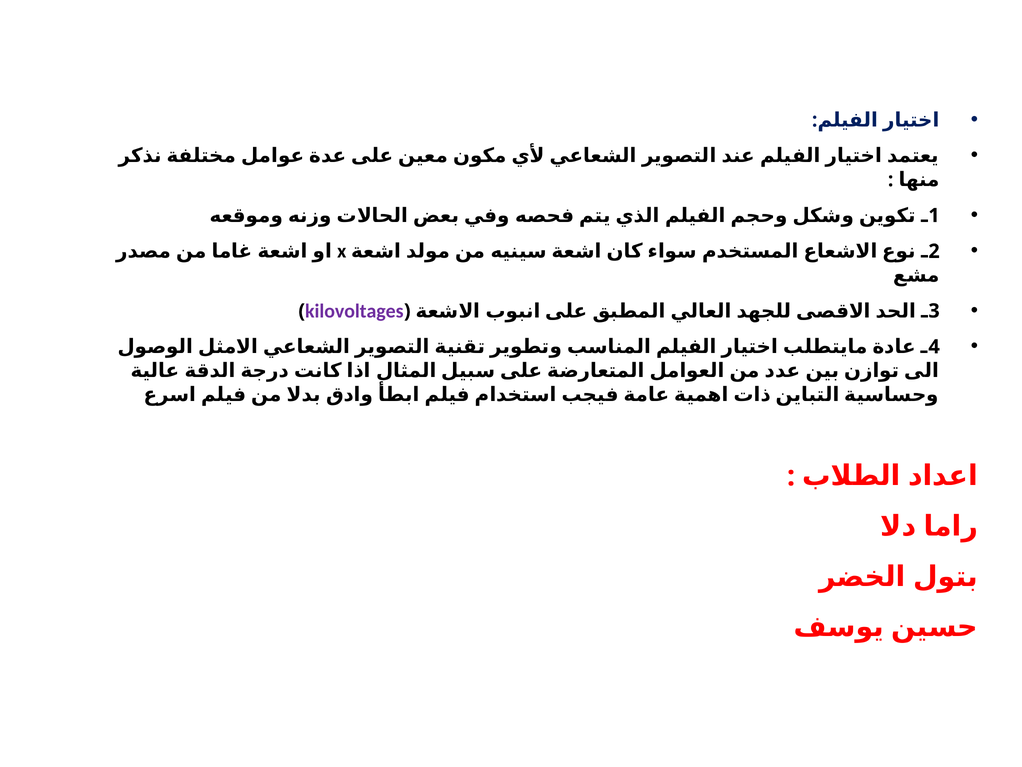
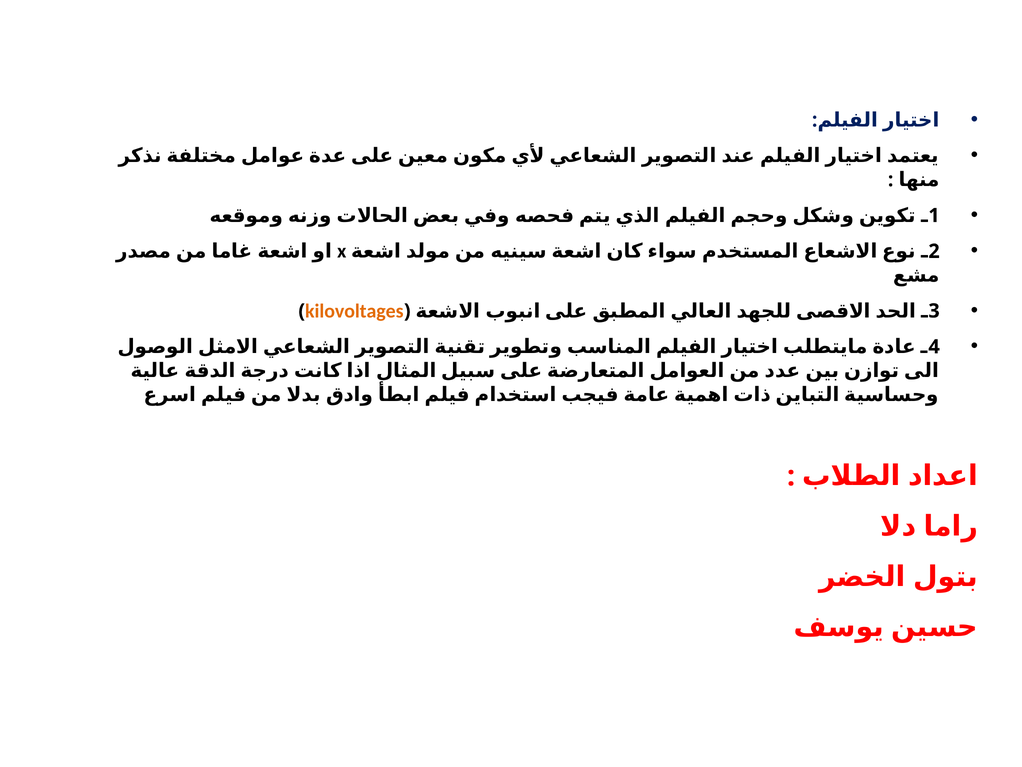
kilovoltages colour: purple -> orange (354, 311)
